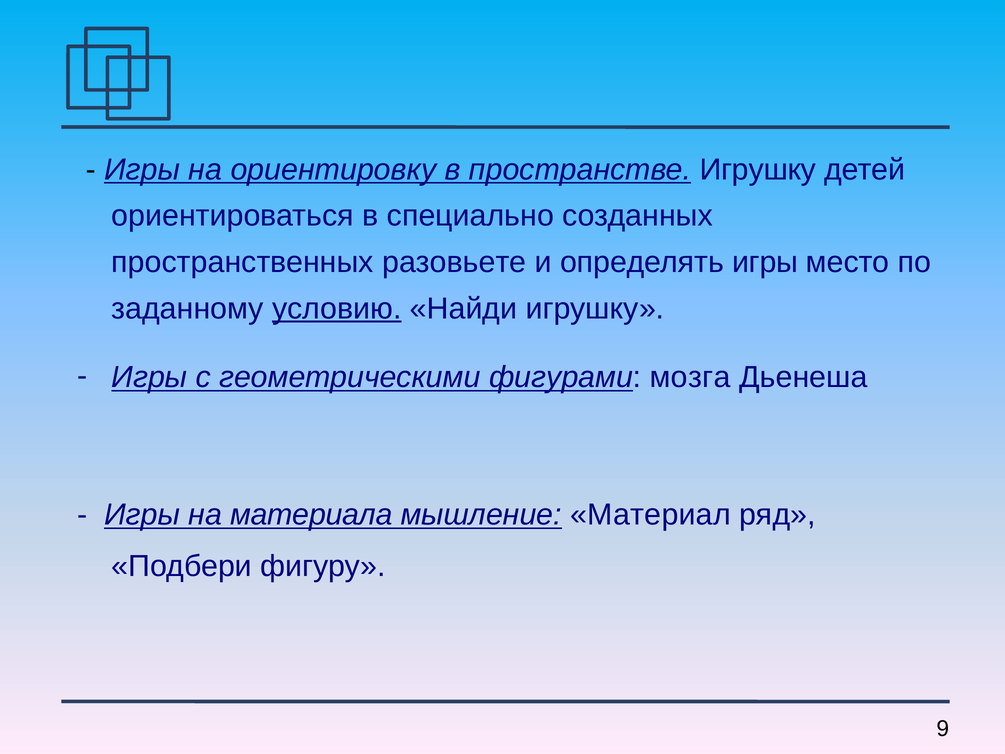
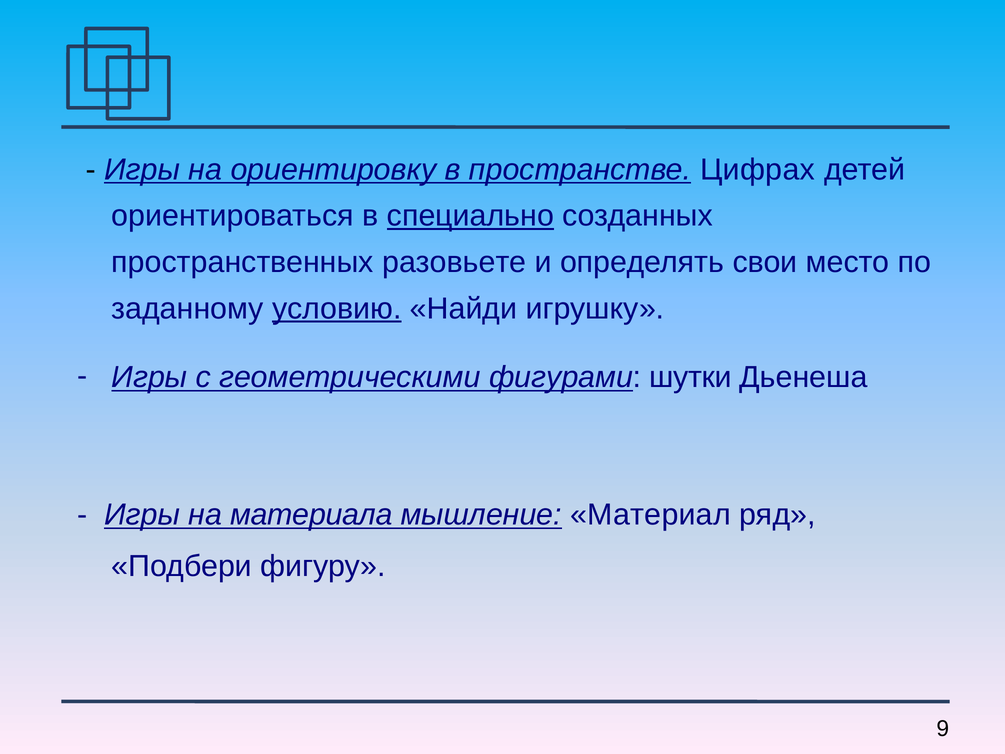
пространстве Игрушку: Игрушку -> Цифрах (758, 169)
специально underline: none -> present (470, 216)
определять игры: игры -> свои (765, 262)
мозга: мозга -> шутки (690, 377)
